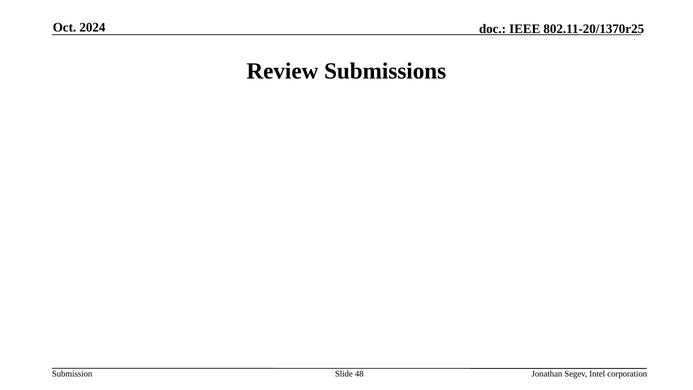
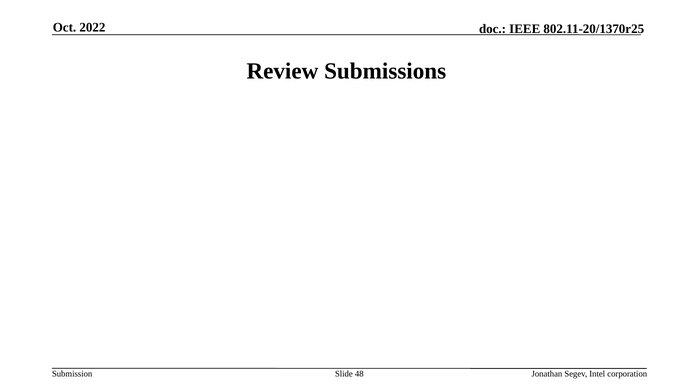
2024: 2024 -> 2022 (92, 28)
